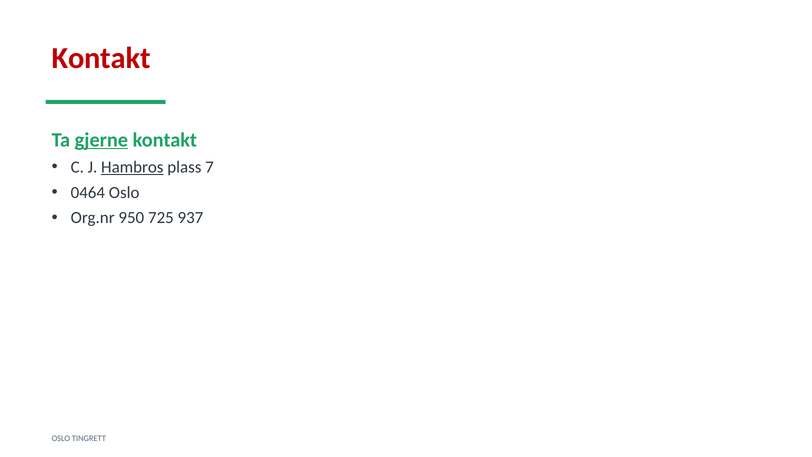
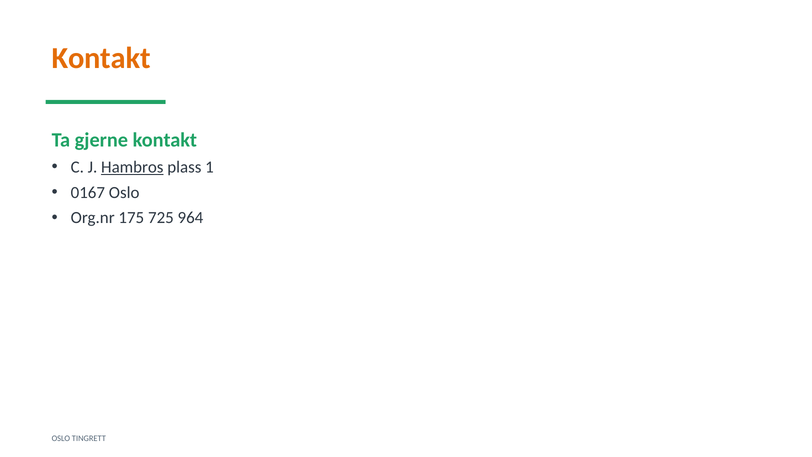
Kontakt colour: red -> orange (101, 58)
gjerne underline: present -> none (101, 140)
7: 7 -> 1 (210, 167)
0464: 0464 -> 0167 (88, 192)
950: 950 -> 175 (131, 218)
937: 937 -> 964 (190, 218)
